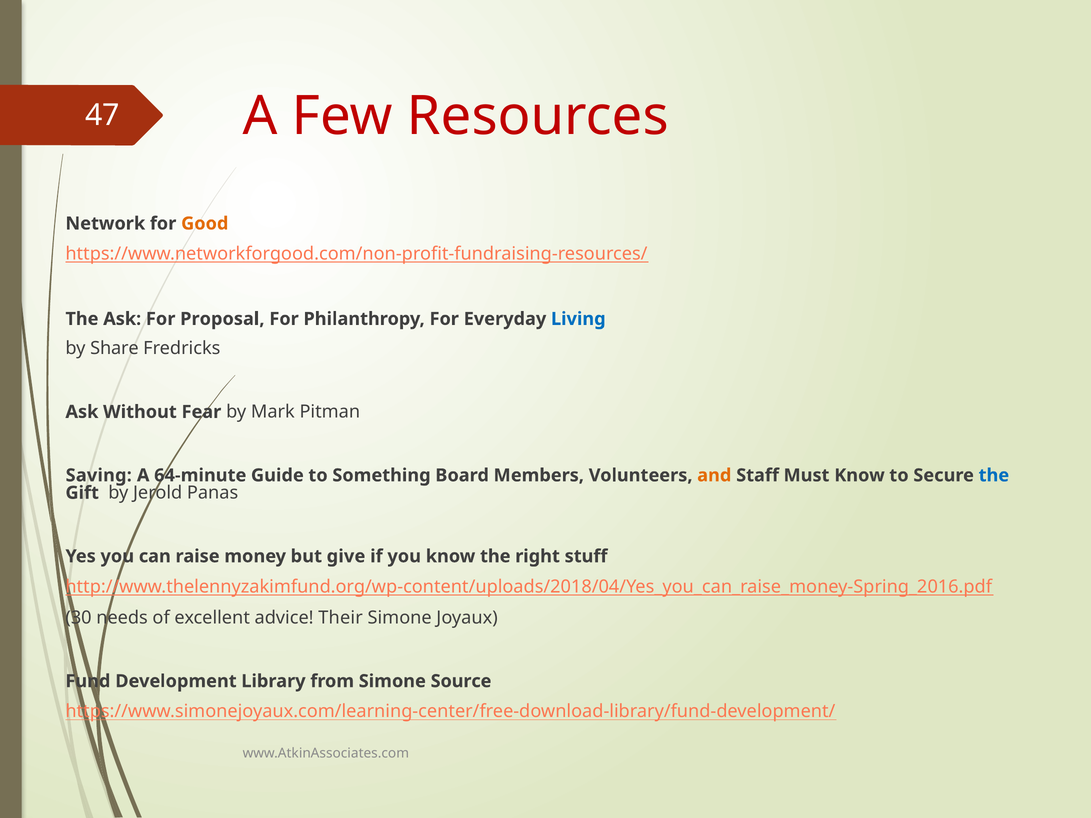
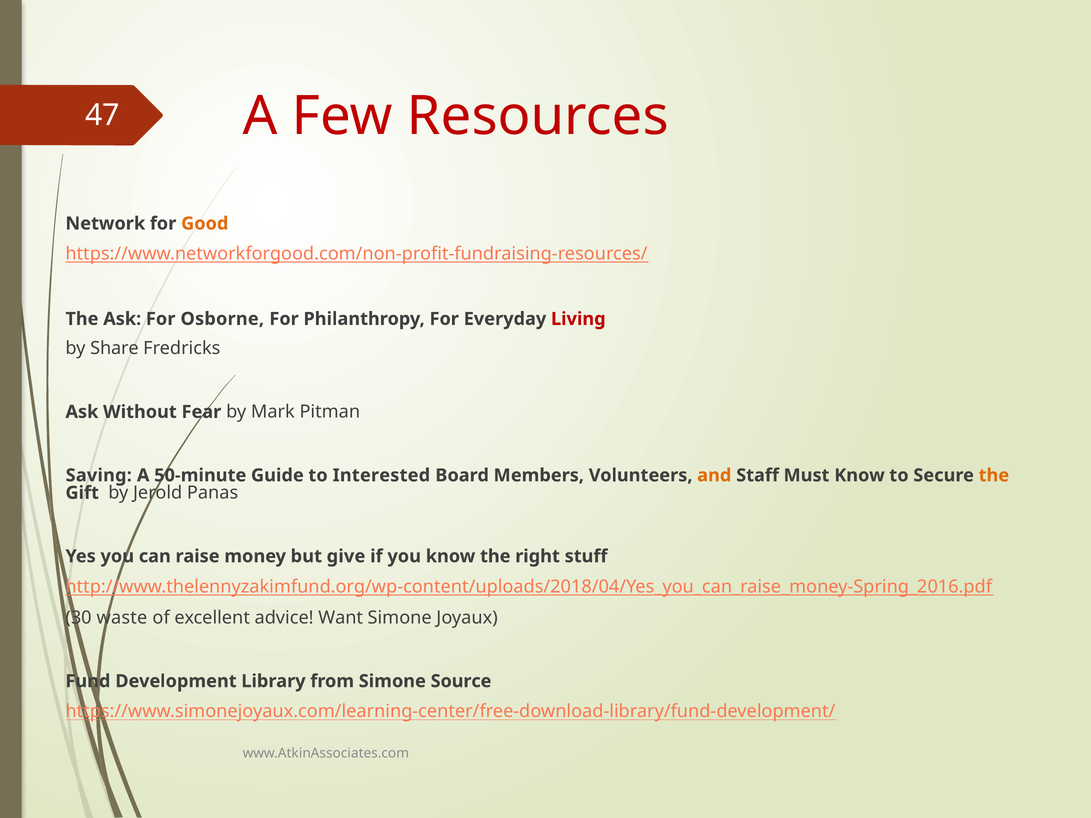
Proposal: Proposal -> Osborne (222, 319)
Living colour: blue -> red (578, 319)
64-minute: 64-minute -> 50-minute (200, 476)
Something: Something -> Interested (381, 476)
the colour: blue -> orange (994, 476)
needs: needs -> waste (122, 618)
Their: Their -> Want (341, 618)
